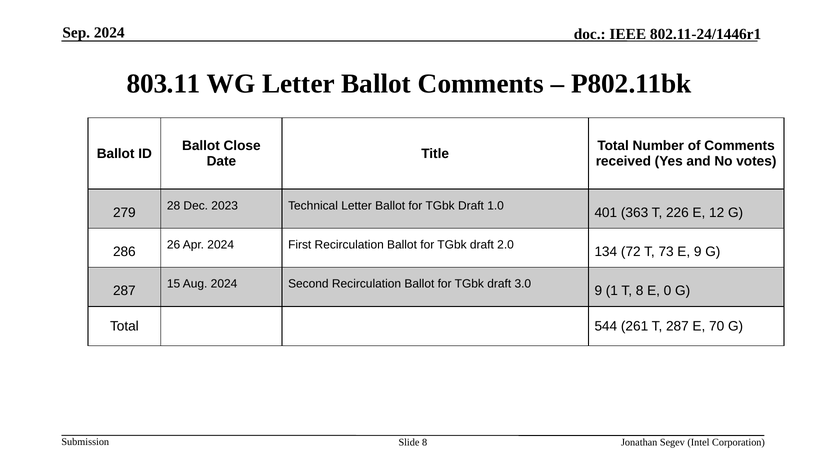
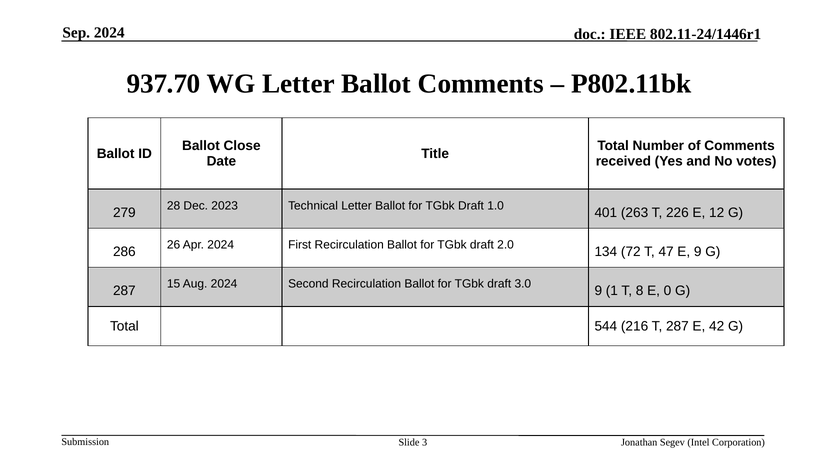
803.11: 803.11 -> 937.70 (164, 84)
363: 363 -> 263 (635, 212)
73: 73 -> 47 (666, 252)
261: 261 -> 216 (635, 326)
70: 70 -> 42 (717, 326)
Slide 8: 8 -> 3 (425, 442)
